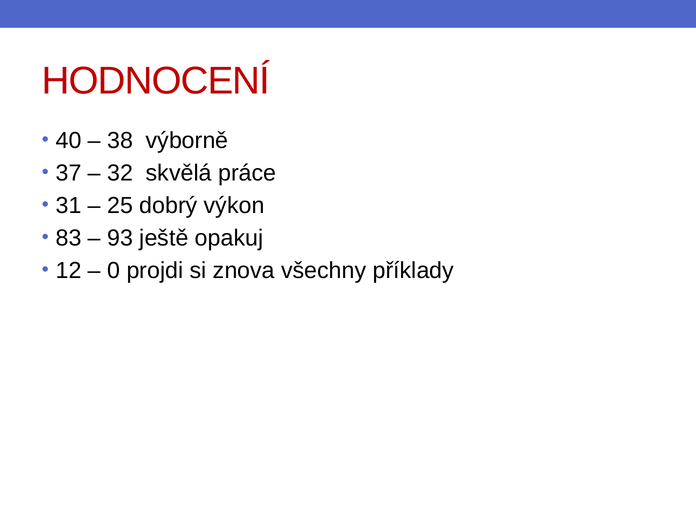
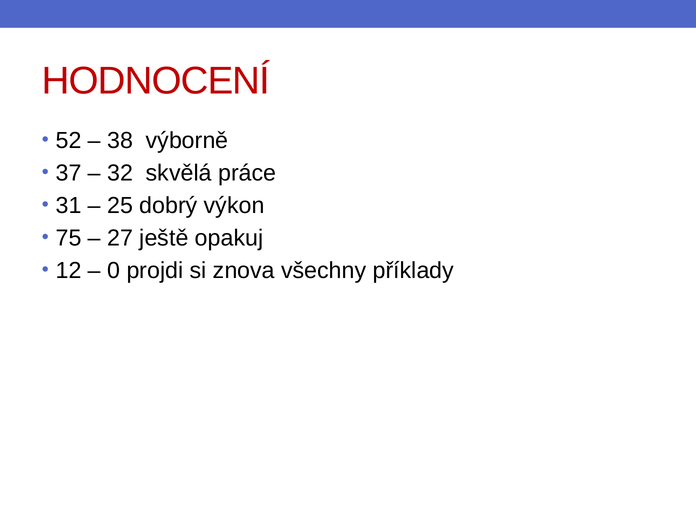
40: 40 -> 52 (69, 141)
83: 83 -> 75 (69, 238)
93: 93 -> 27 (120, 238)
